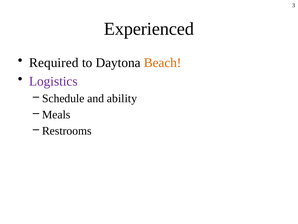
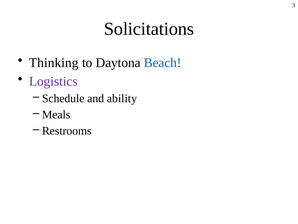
Experienced: Experienced -> Solicitations (149, 29)
Required: Required -> Thinking (54, 63)
Beach colour: orange -> blue (163, 63)
